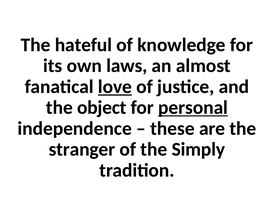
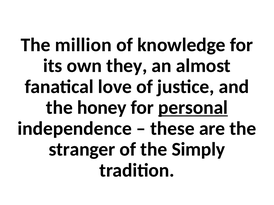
hateful: hateful -> million (83, 45)
laws: laws -> they (127, 66)
love underline: present -> none (115, 87)
object: object -> honey (102, 108)
